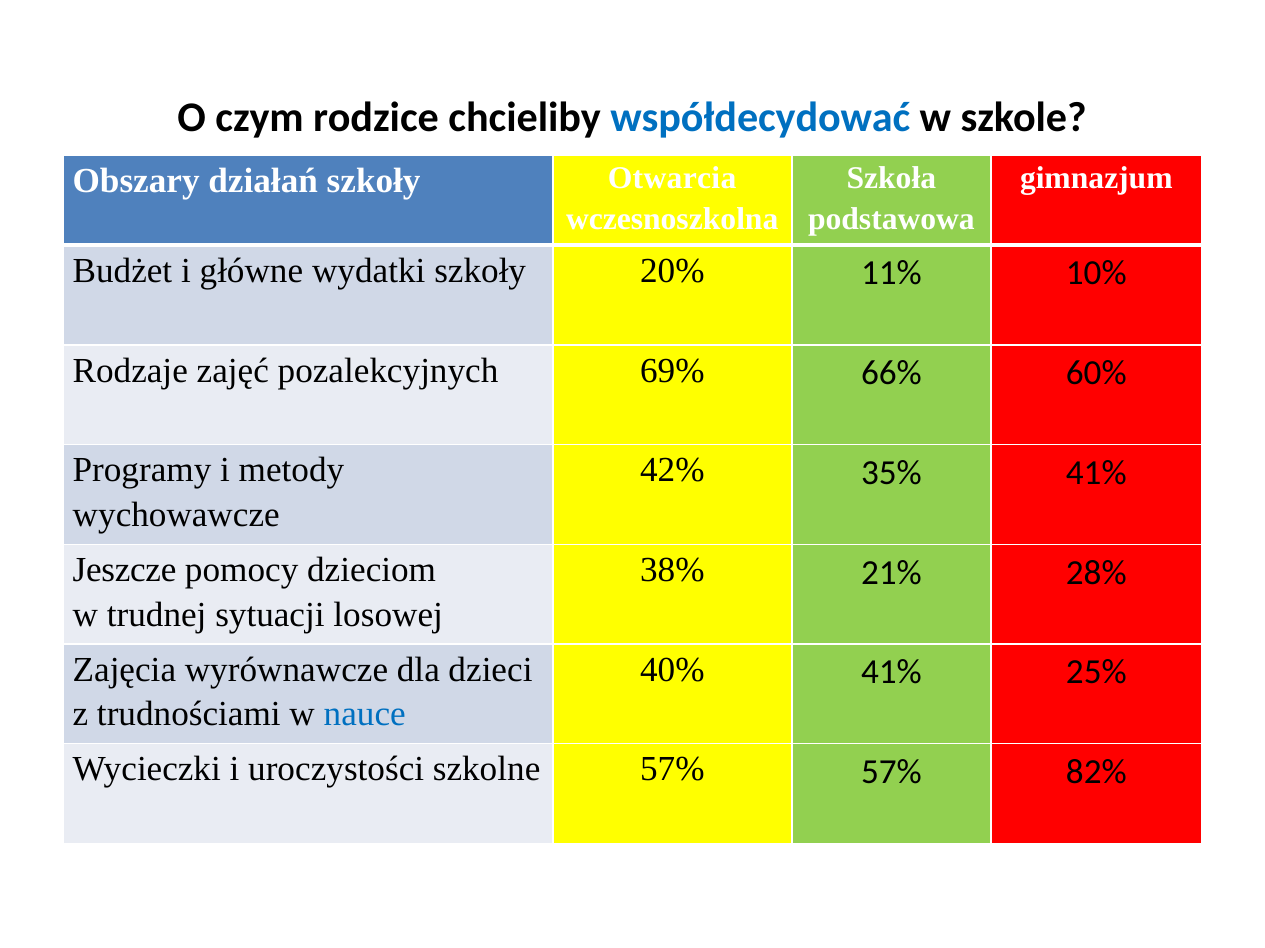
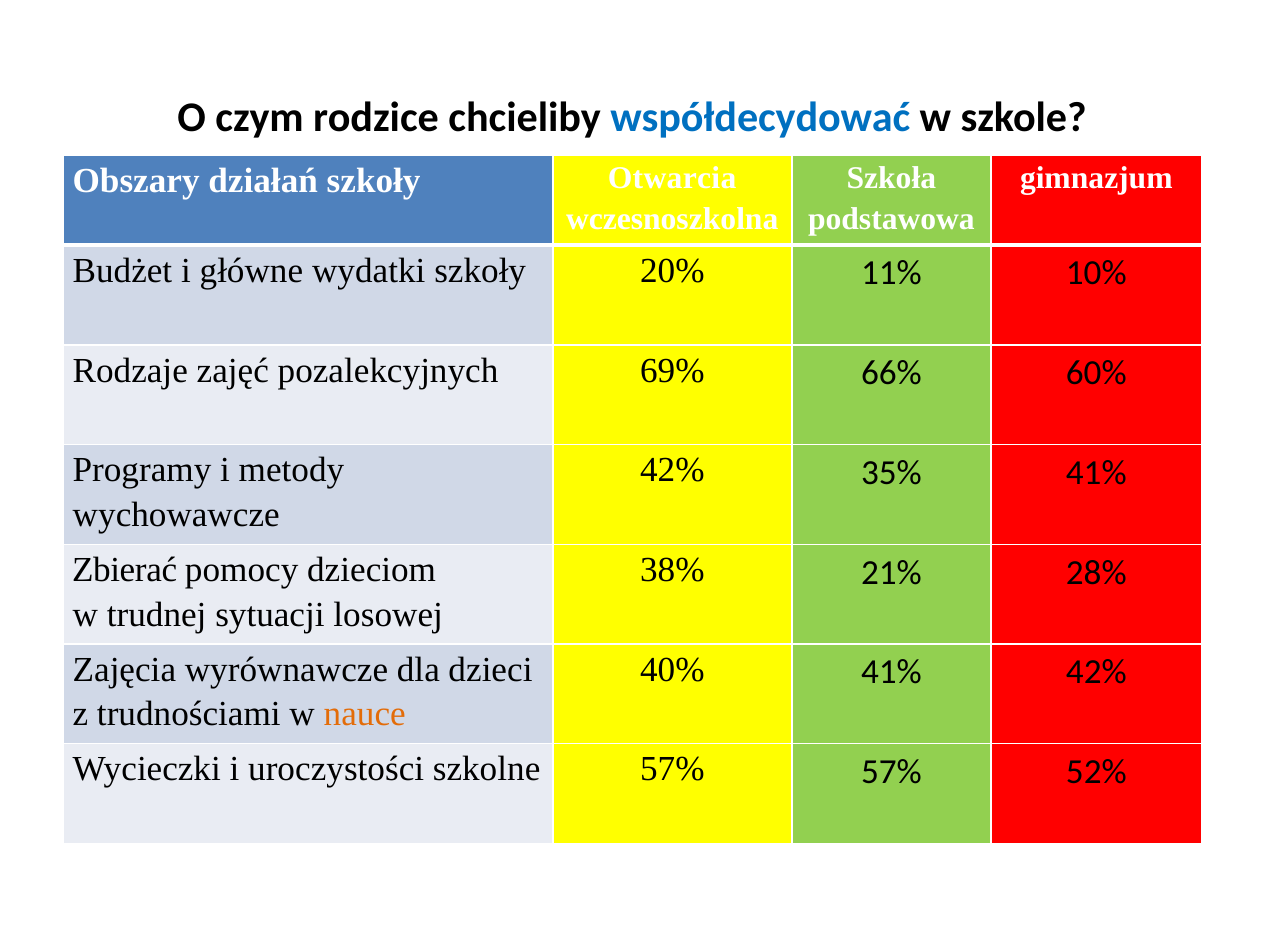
Jeszcze: Jeszcze -> Zbierać (125, 570)
41% 25%: 25% -> 42% (1096, 673)
nauce colour: blue -> orange (365, 715)
82%: 82% -> 52% (1096, 772)
